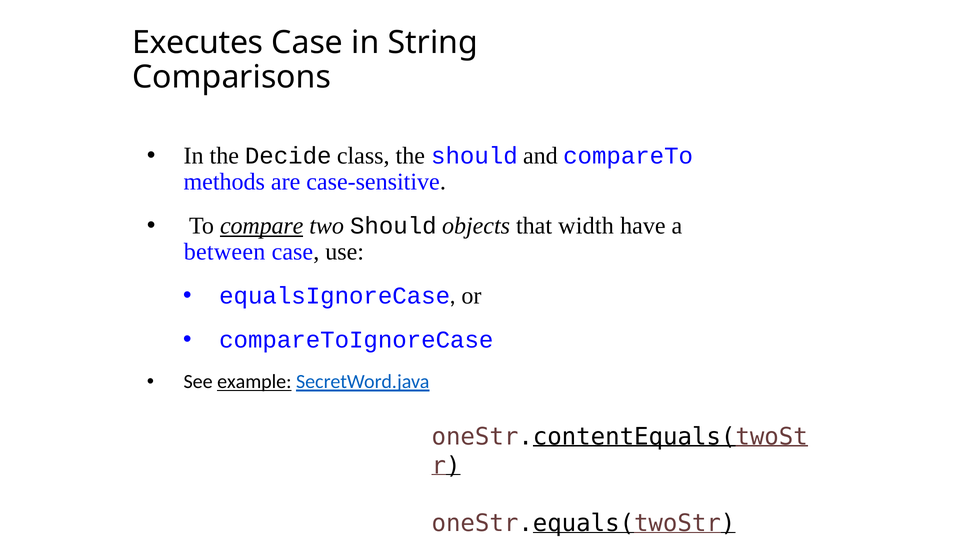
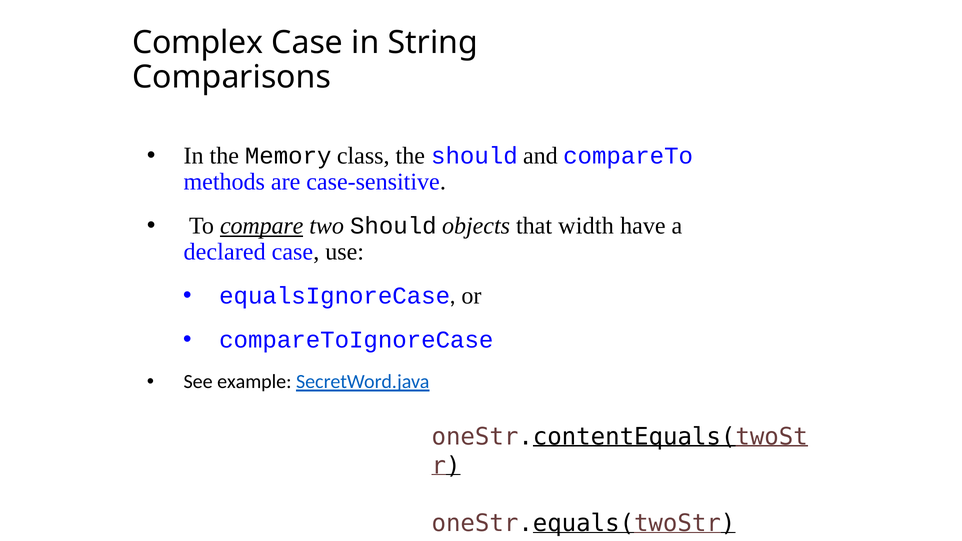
Executes: Executes -> Complex (198, 43)
Decide: Decide -> Memory (288, 156)
between: between -> declared (225, 252)
example underline: present -> none (254, 382)
